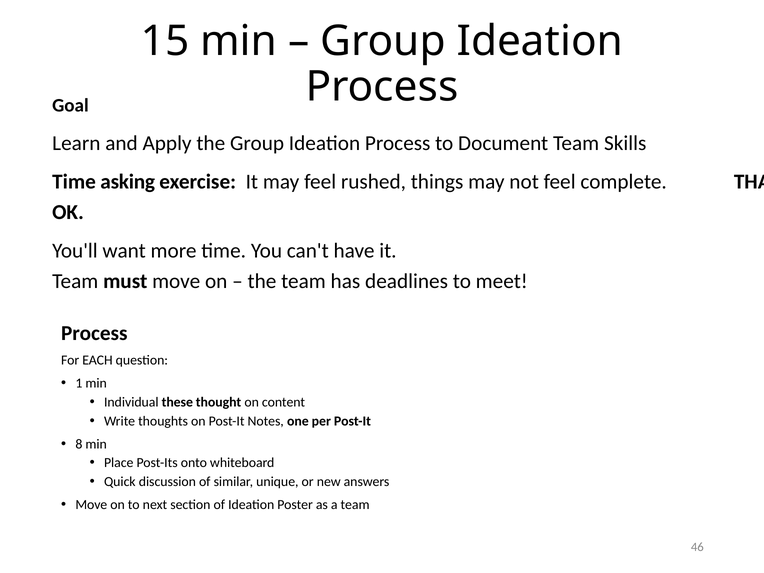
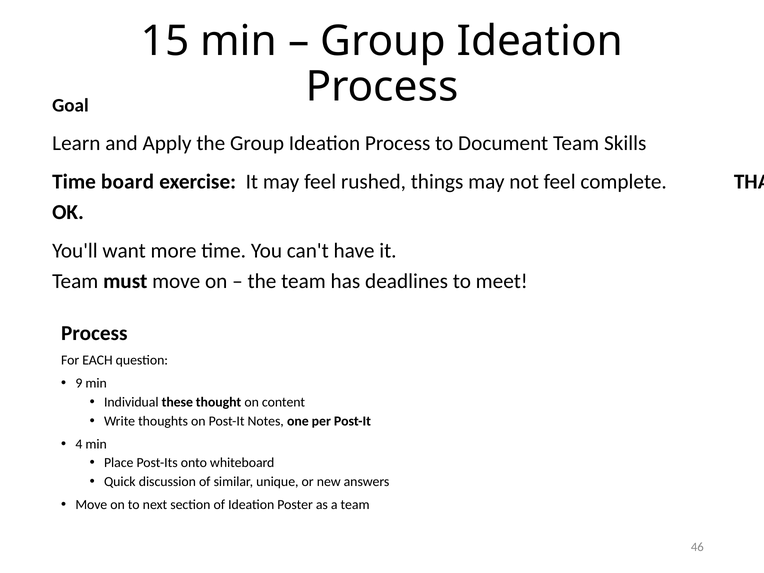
asking: asking -> board (127, 182)
1: 1 -> 9 (79, 383)
8: 8 -> 4 (79, 444)
